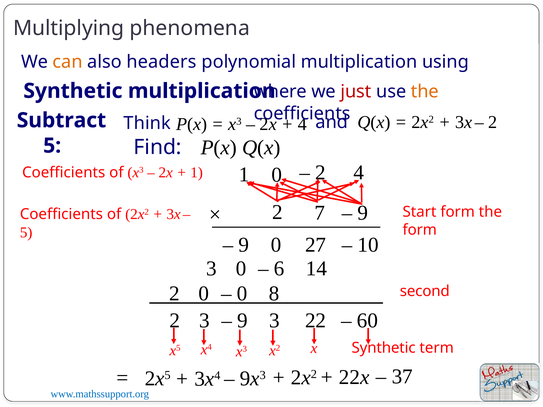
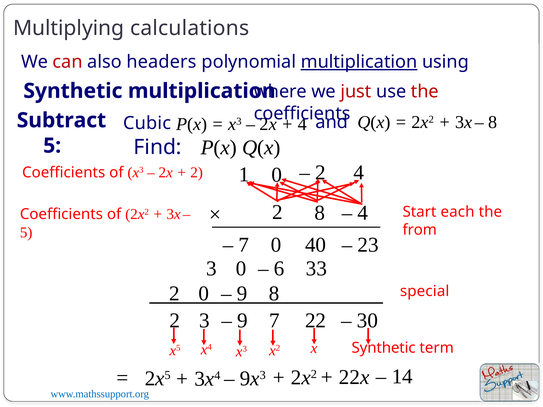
phenomena: phenomena -> calculations (190, 28)
can colour: orange -> red (68, 62)
multiplication underline: none -> present (359, 62)
the colour: orange -> red (425, 92)
2: 2 -> 8 (493, 122)
Think: Think -> Cubic (147, 123)
1: 1 -> 2 (197, 172)
2 7: 7 -> 8 (320, 213)
9: 9 -> 4 (363, 213)
Start form: form -> each (458, 212)
form: form -> from (420, 230)
9: 9 -> 7 (244, 245)
27: 27 -> 40 (316, 245)
10: 10 -> 23 (368, 245)
14: 14 -> 33 (316, 269)
0: 0 -> 9 (242, 294)
second: second -> special (425, 292)
9 3: 3 -> 7 (274, 321)
60: 60 -> 30 (368, 321)
37: 37 -> 14 (402, 377)
